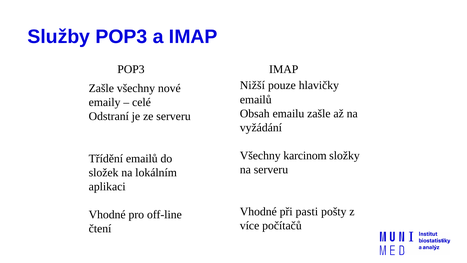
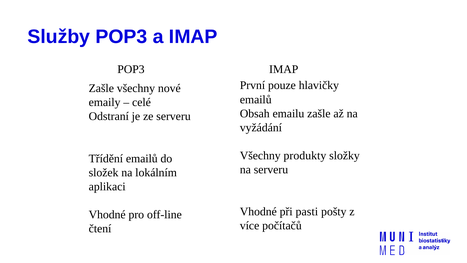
Nižší: Nižší -> První (252, 85)
karcinom: karcinom -> produkty (305, 155)
